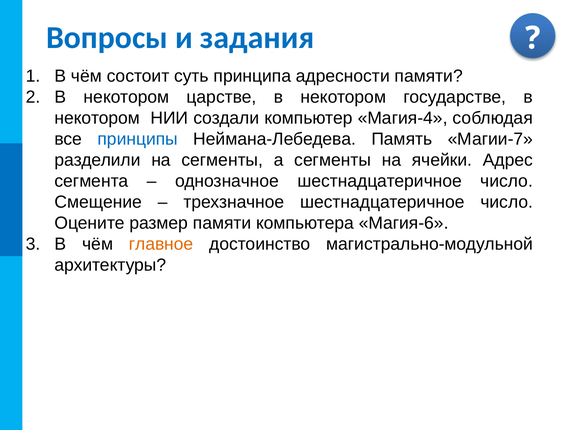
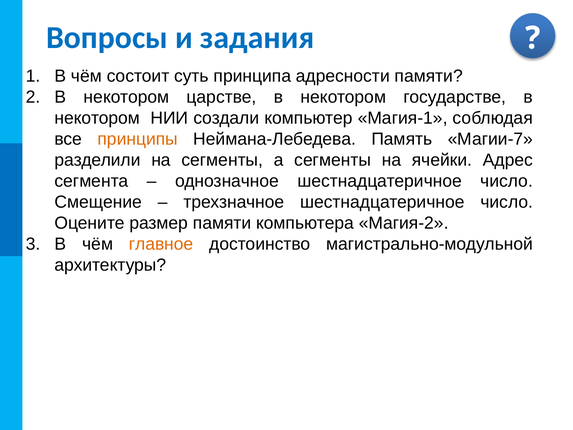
Магия-4: Магия-4 -> Магия-1 (403, 118)
принципы colour: blue -> orange (138, 139)
Магия-6: Магия-6 -> Магия-2 (404, 223)
